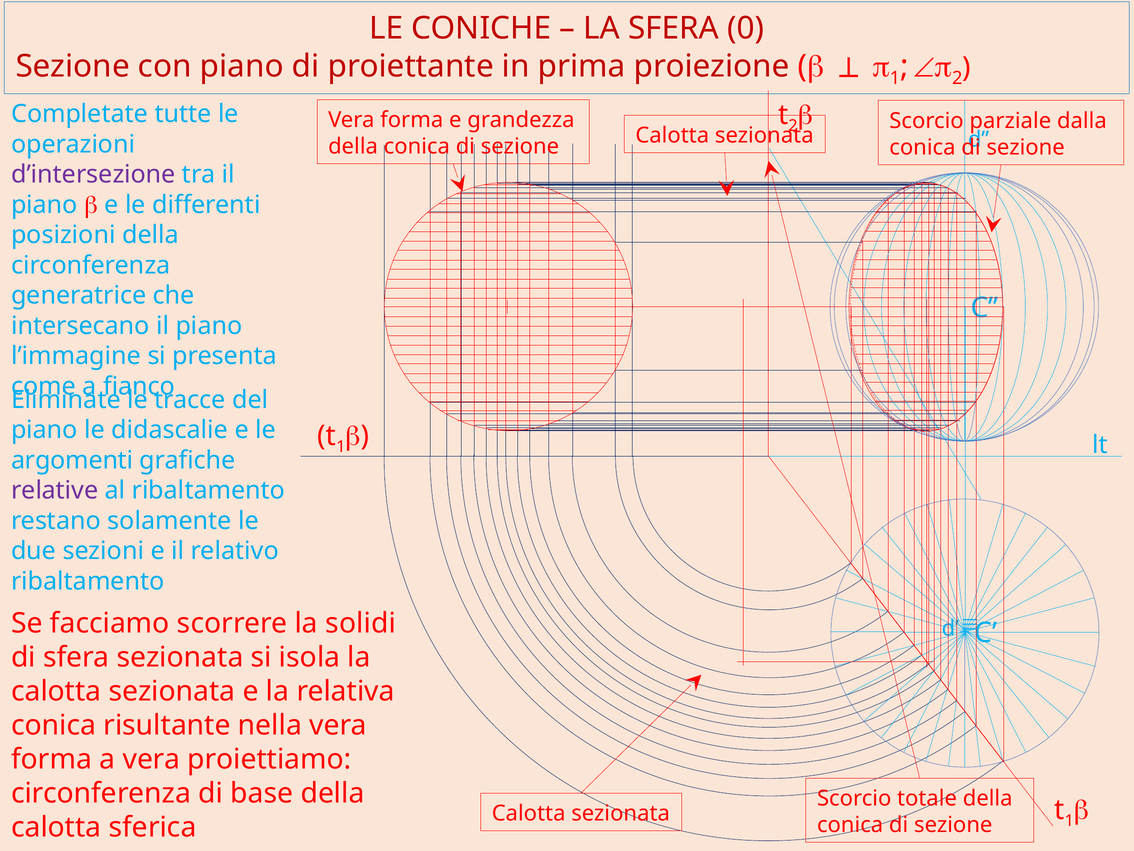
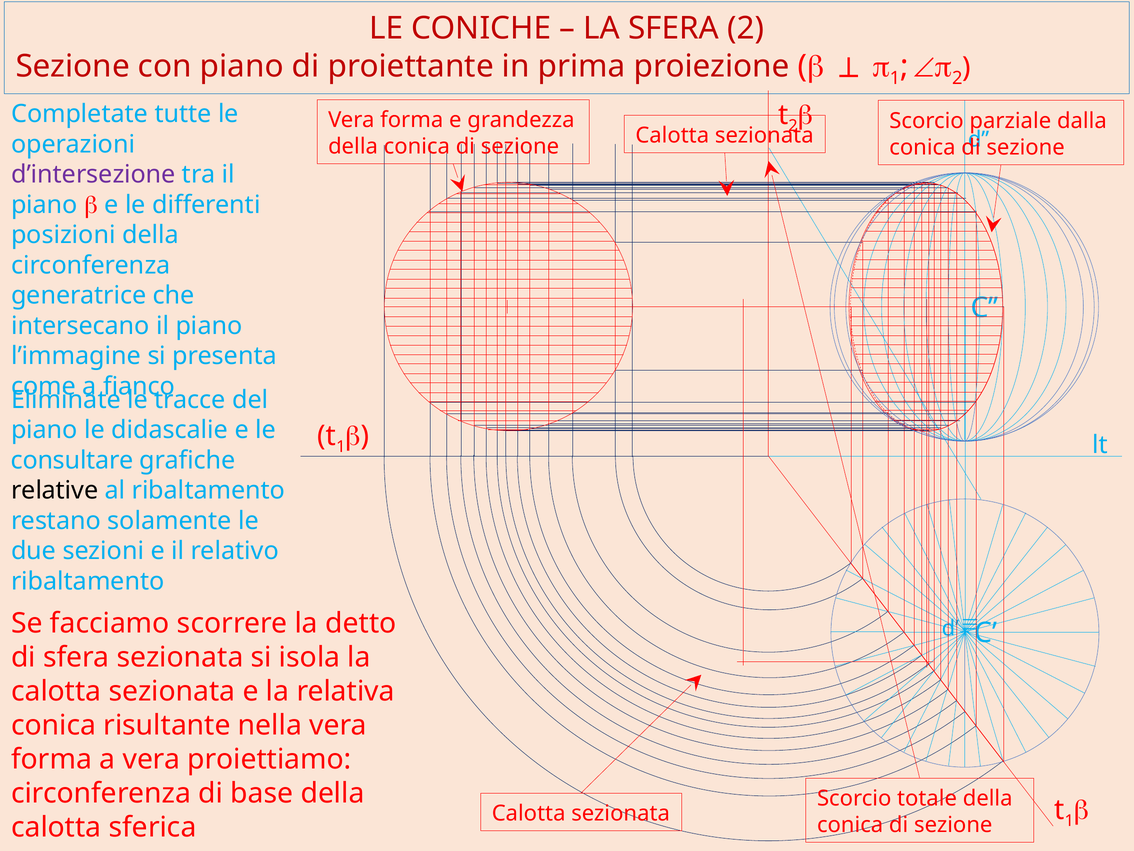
SFERA 0: 0 -> 2 (746, 28)
argomenti: argomenti -> consultare (72, 460)
relative colour: purple -> black (55, 490)
solidi: solidi -> detto (361, 623)
